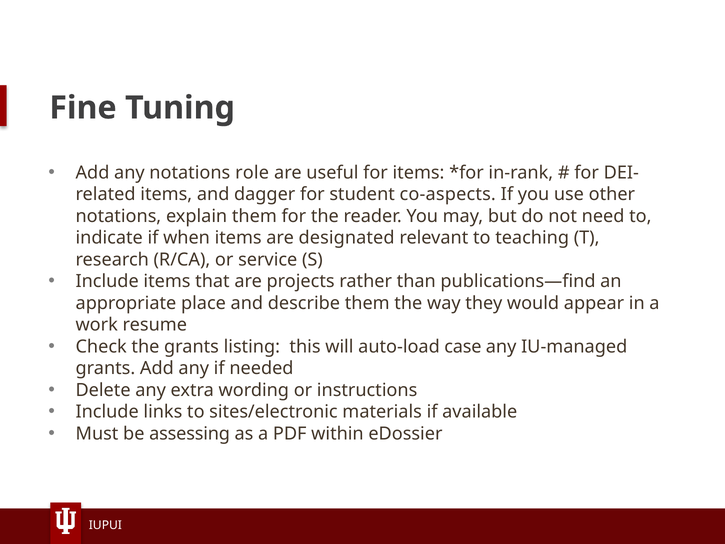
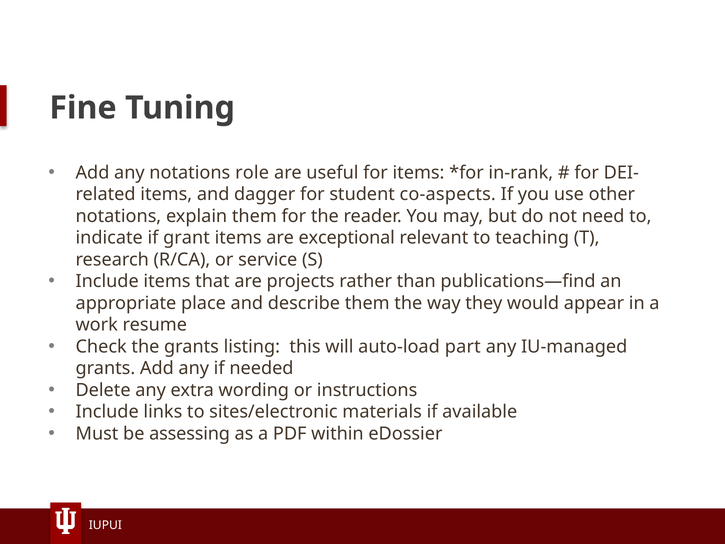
when: when -> grant (187, 238)
designated: designated -> exceptional (347, 238)
case: case -> part (463, 346)
